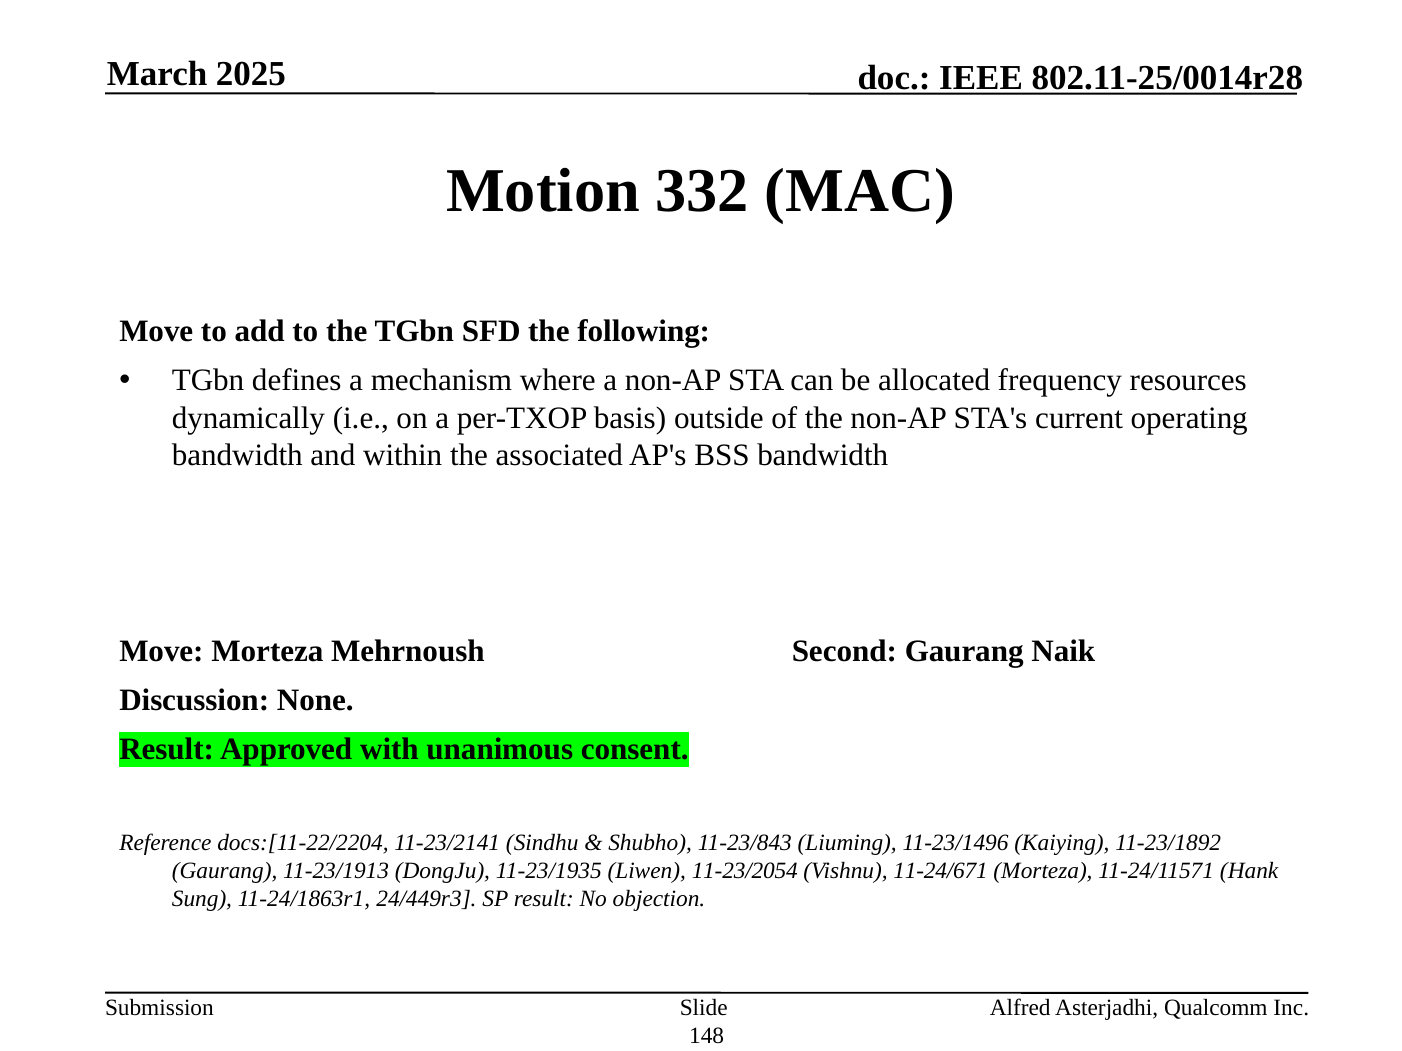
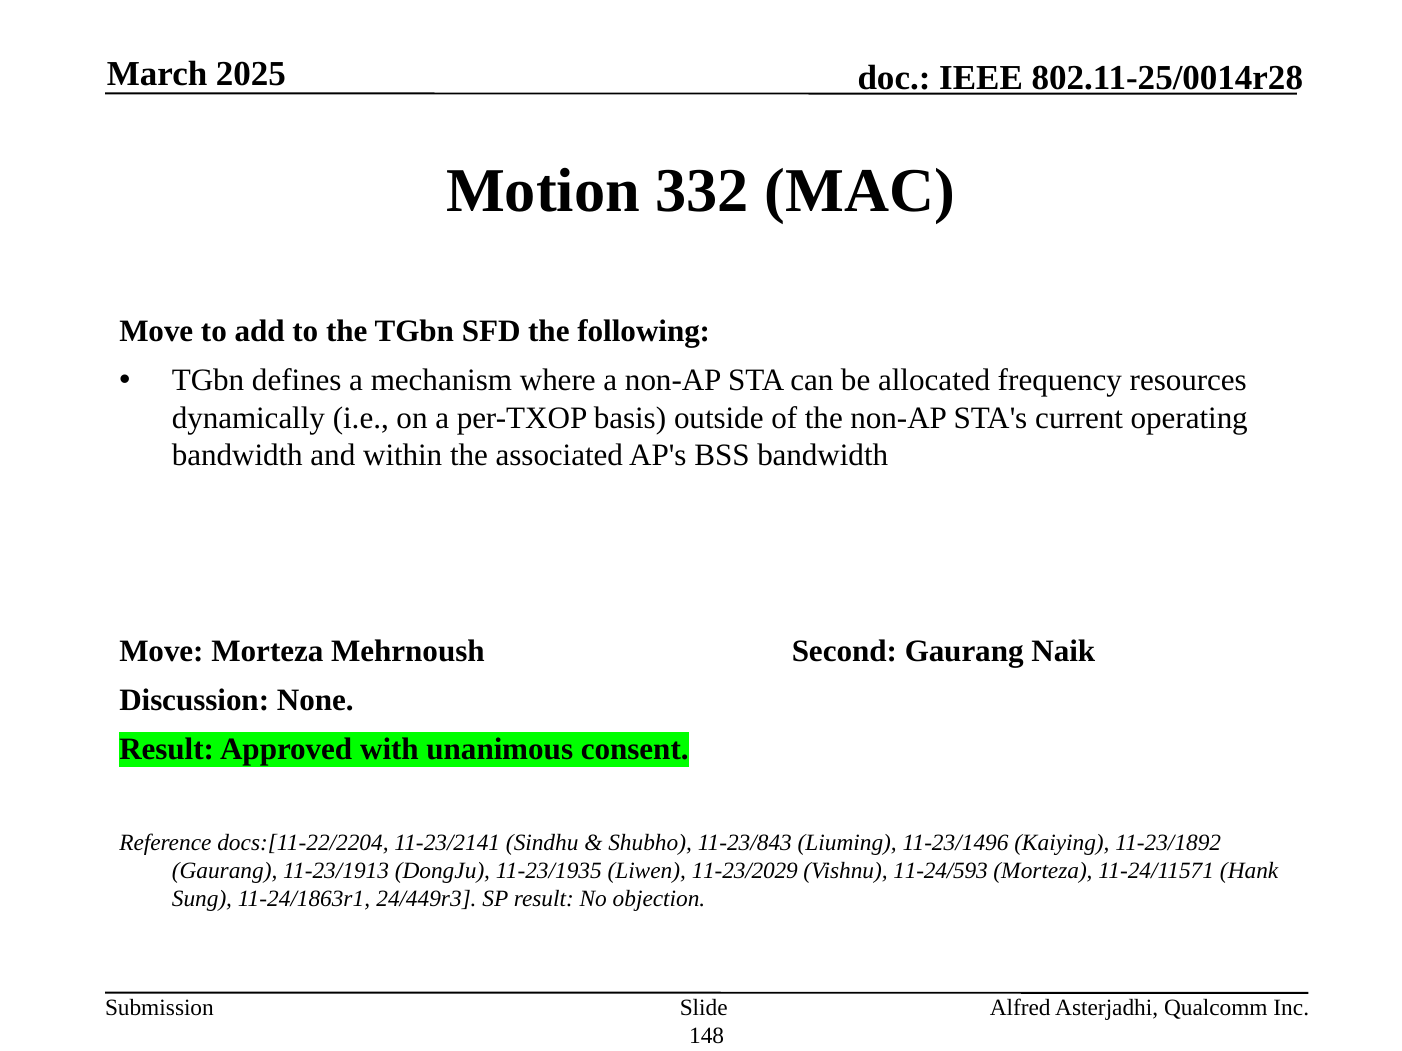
11-23/2054: 11-23/2054 -> 11-23/2029 (745, 871)
11-24/671: 11-24/671 -> 11-24/593 (941, 871)
